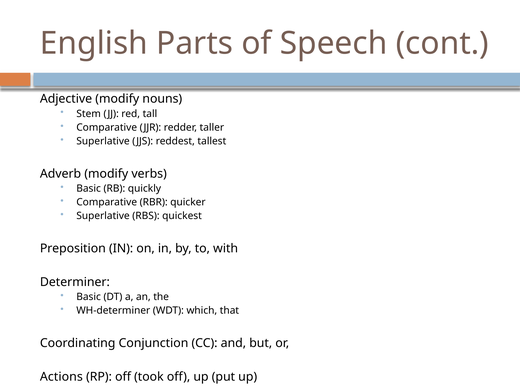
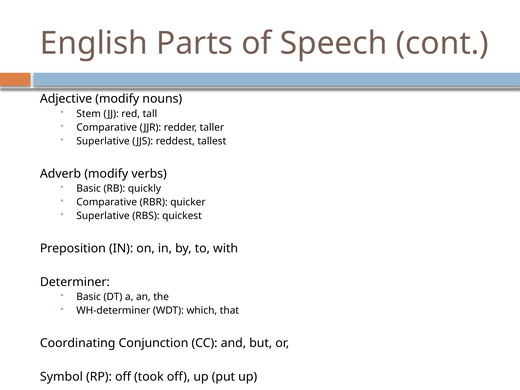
Actions: Actions -> Symbol (61, 377)
